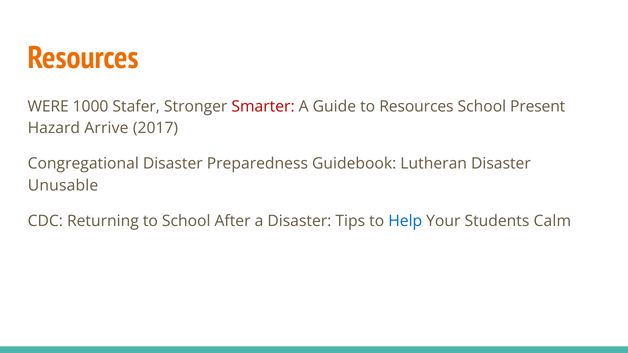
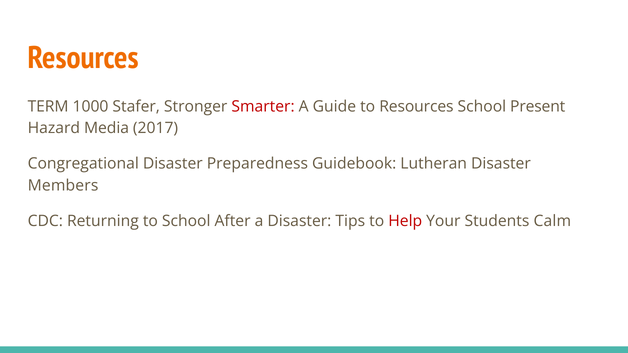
WERE: WERE -> TERM (48, 107)
Arrive: Arrive -> Media (107, 128)
Unusable: Unusable -> Members (63, 186)
Help colour: blue -> red (405, 221)
